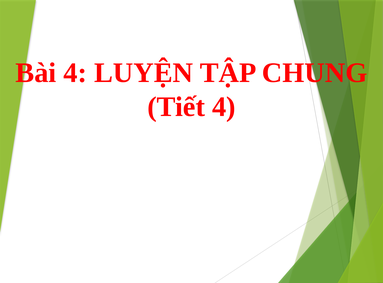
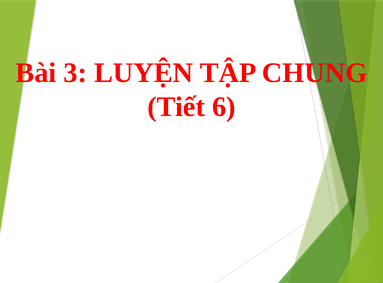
Bài 4: 4 -> 3 (75, 73)
Tiết 4: 4 -> 6 (224, 107)
